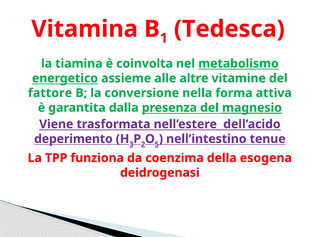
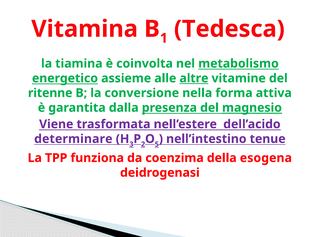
altre underline: none -> present (194, 78)
fattore: fattore -> ritenne (50, 93)
deperimento: deperimento -> determinare (73, 139)
